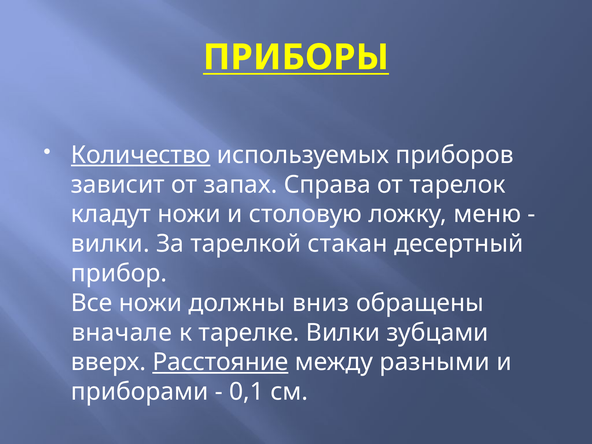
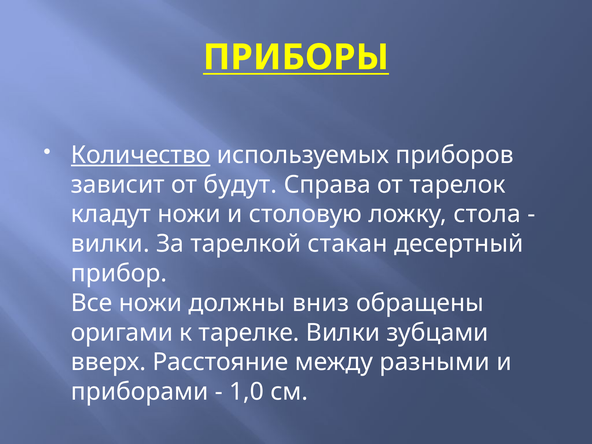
запах: запах -> будут (240, 185)
меню: меню -> стола (487, 214)
вначале: вначале -> оригами (122, 333)
Расстояние underline: present -> none (220, 362)
0,1: 0,1 -> 1,0 (247, 392)
